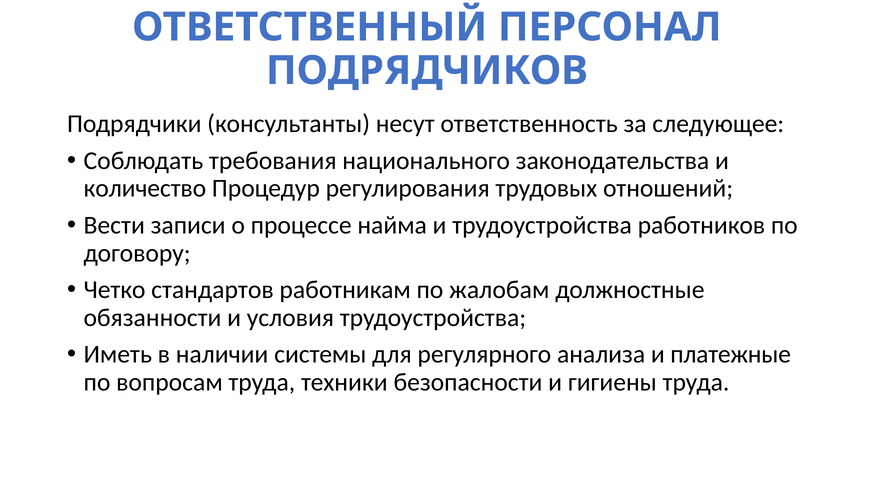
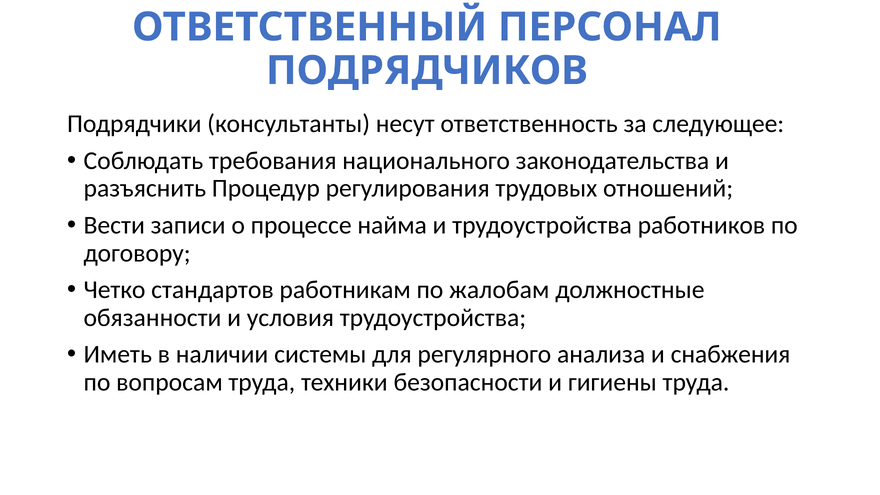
количество: количество -> разъяснить (145, 189)
платежные: платежные -> снабжения (731, 354)
